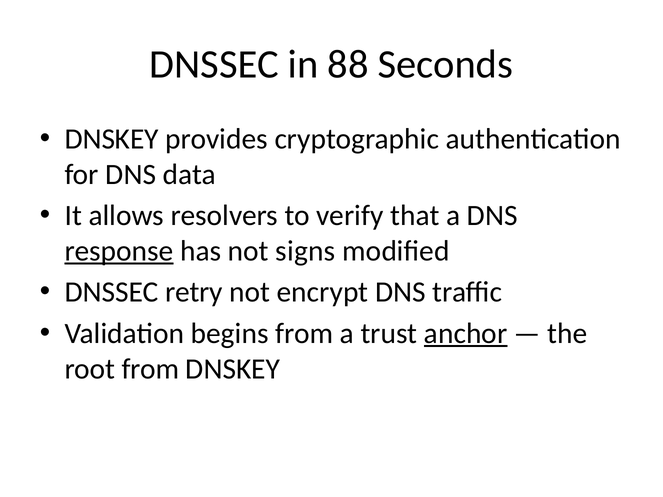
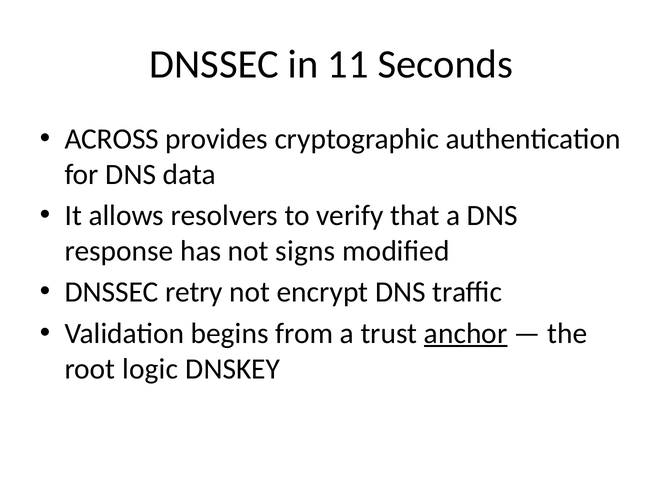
88: 88 -> 11 (348, 64)
DNSKEY: DNSKEY -> ACROSS (112, 139)
response underline: present -> none (119, 251)
root from: from -> logic (150, 369)
